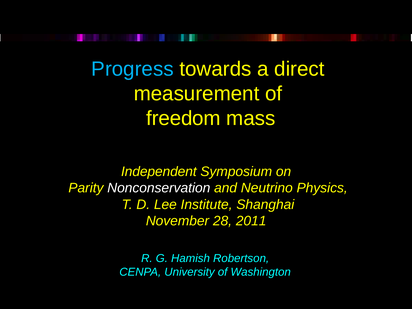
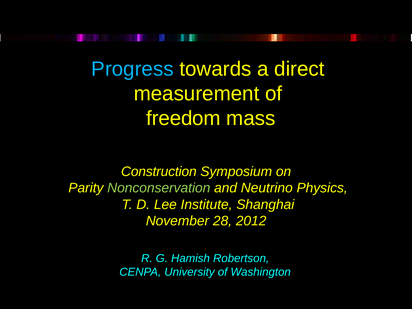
Independent: Independent -> Construction (159, 172)
Nonconservation colour: white -> light green (159, 188)
2011: 2011 -> 2012 (251, 221)
